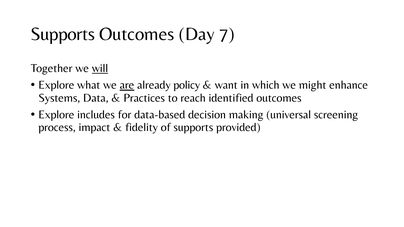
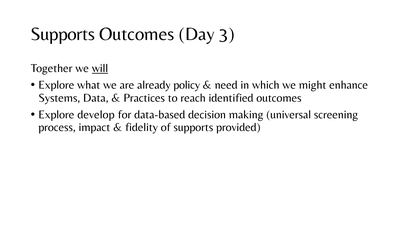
7: 7 -> 3 (227, 34)
are underline: present -> none (127, 85)
want: want -> need (226, 85)
includes: includes -> develop (96, 115)
